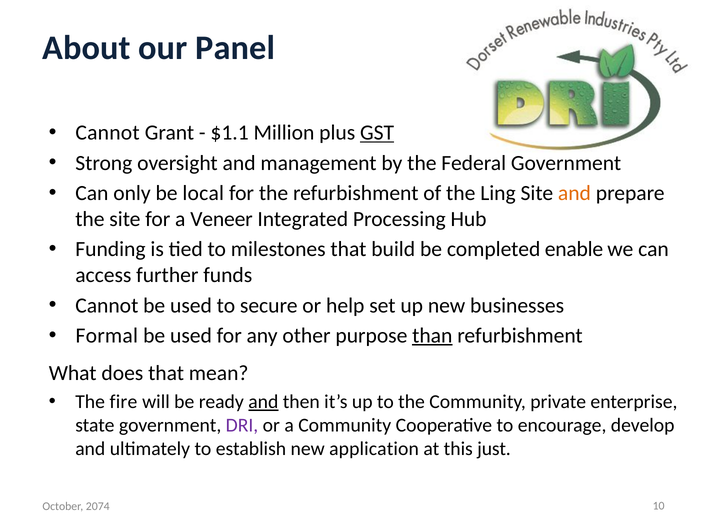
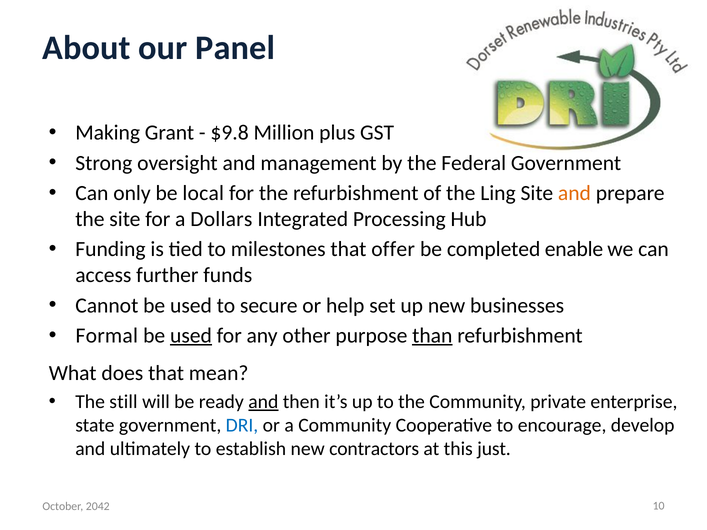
Cannot: Cannot -> Making (108, 133)
$1.1: $1.1 -> $9.8 (230, 133)
GST underline: present -> none (377, 133)
Veneer: Veneer -> Dollars (221, 219)
build: build -> offer (393, 249)
used underline: none -> present (191, 336)
fire: fire -> still (123, 402)
DRI colour: purple -> blue (242, 426)
application: application -> contractors (374, 449)
2074: 2074 -> 2042 (98, 506)
